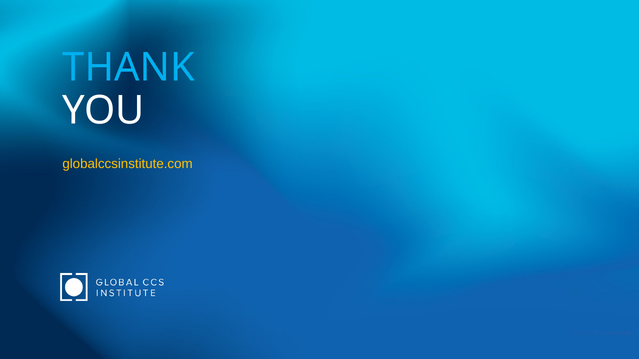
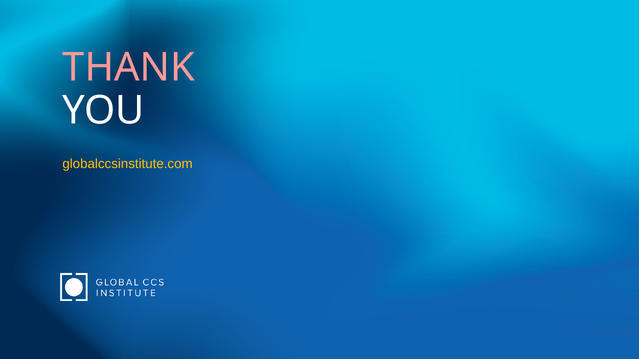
THANK colour: light blue -> pink (129, 68)
